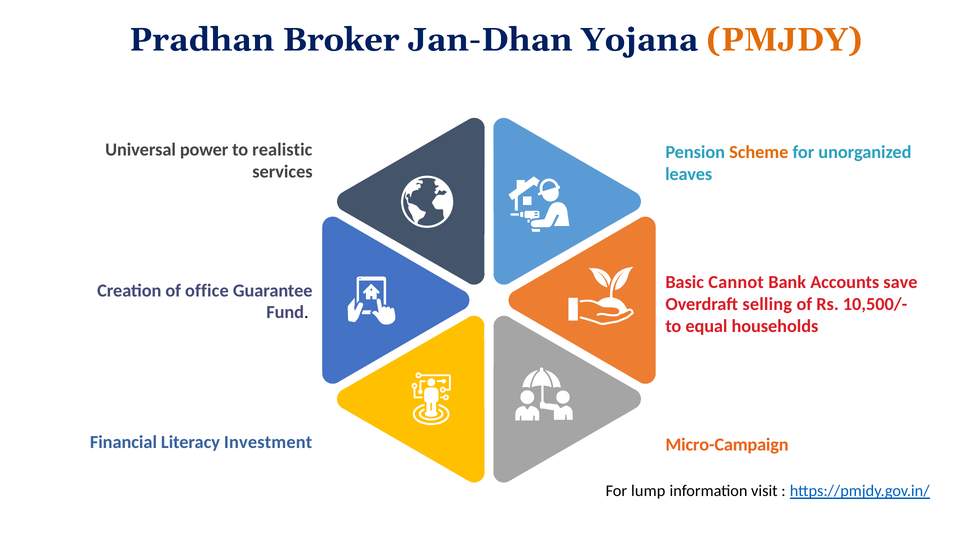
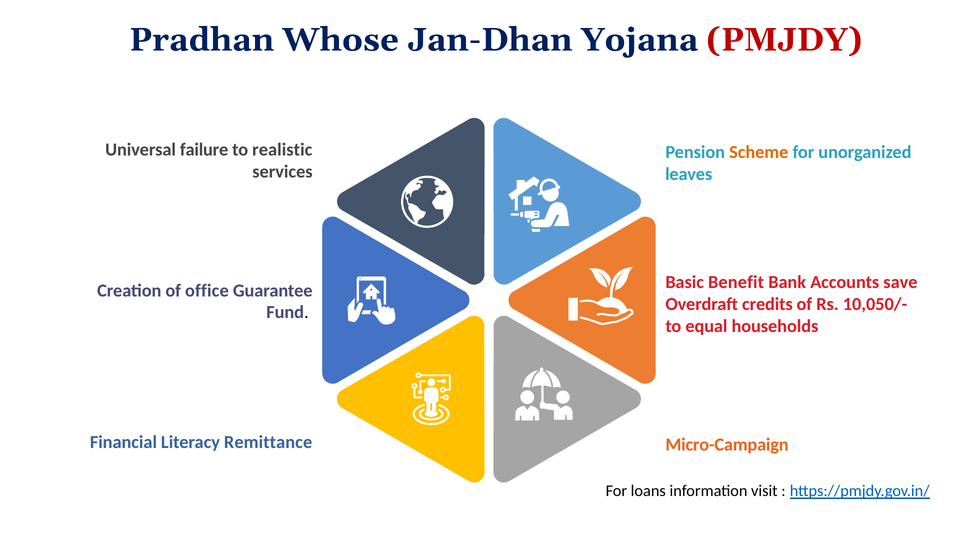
Broker: Broker -> Whose (341, 40)
PMJDY colour: orange -> red (784, 40)
power: power -> failure (204, 150)
Cannot: Cannot -> Benefit (736, 282)
selling: selling -> credits (767, 304)
10,500/-: 10,500/- -> 10,050/- (875, 304)
Investment: Investment -> Remittance (268, 442)
lump: lump -> loans (648, 491)
